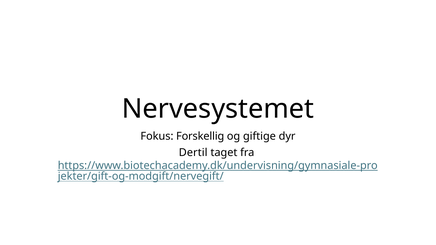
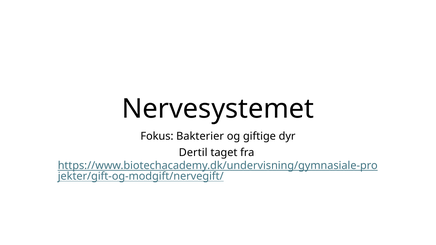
Forskellig: Forskellig -> Bakterier (200, 136)
